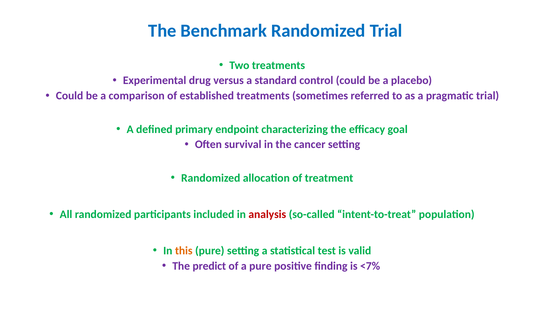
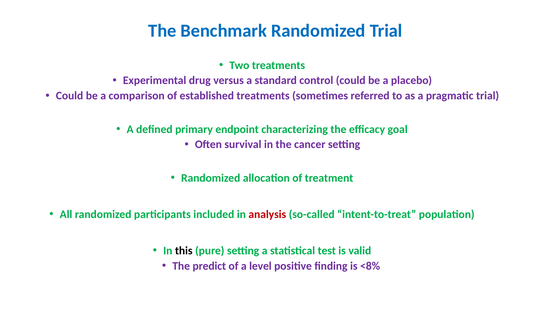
this colour: orange -> black (184, 251)
a pure: pure -> level (260, 266)
<7%: <7% -> <8% (370, 266)
